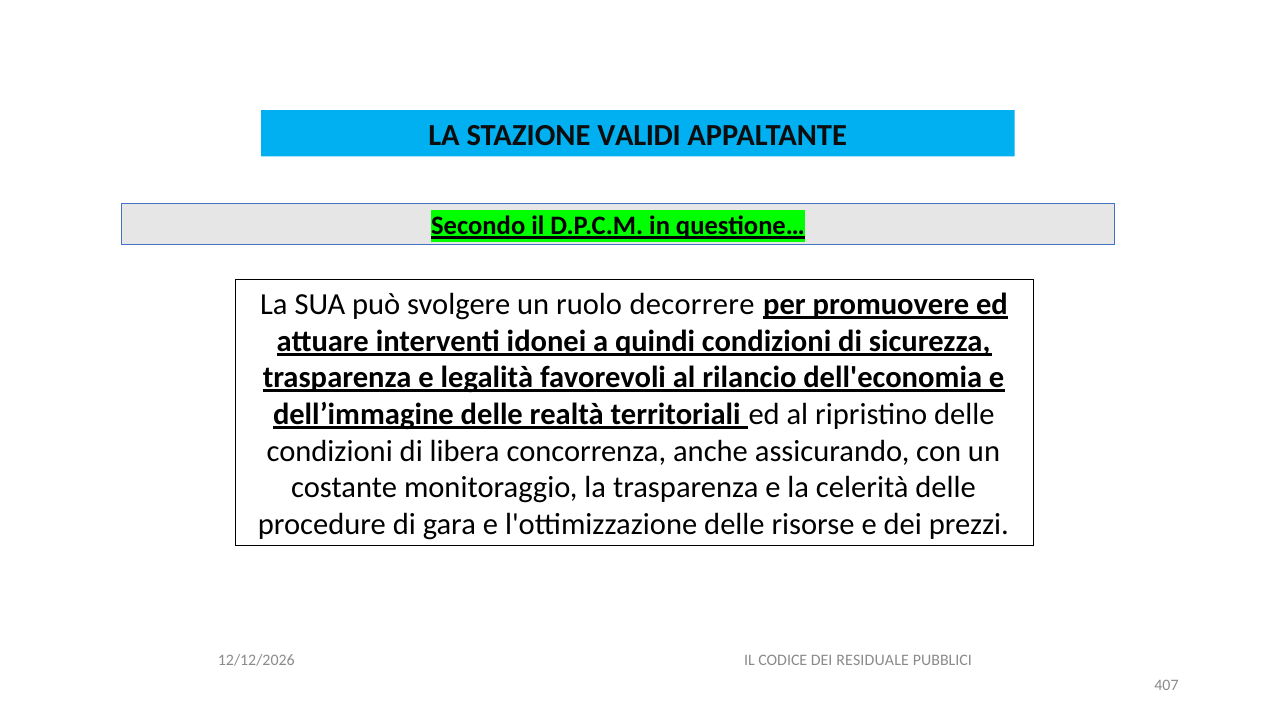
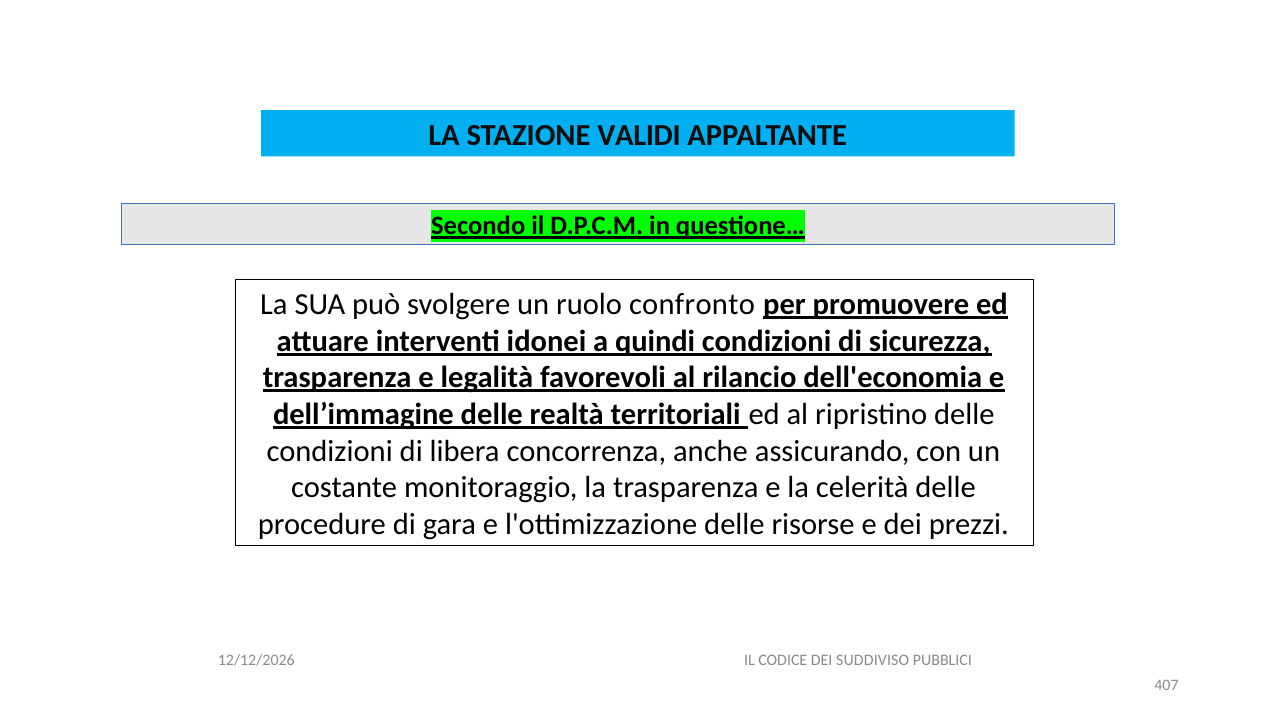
decorrere: decorrere -> confronto (692, 304)
RESIDUALE: RESIDUALE -> SUDDIVISO (873, 660)
